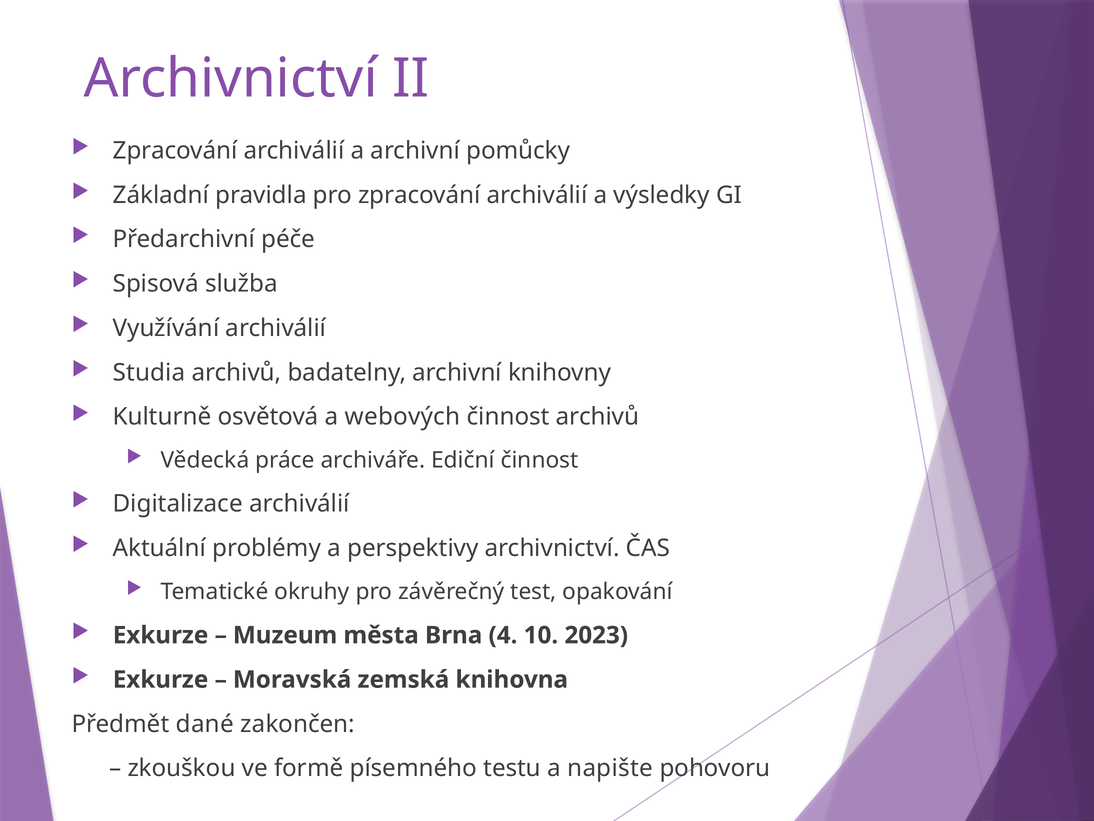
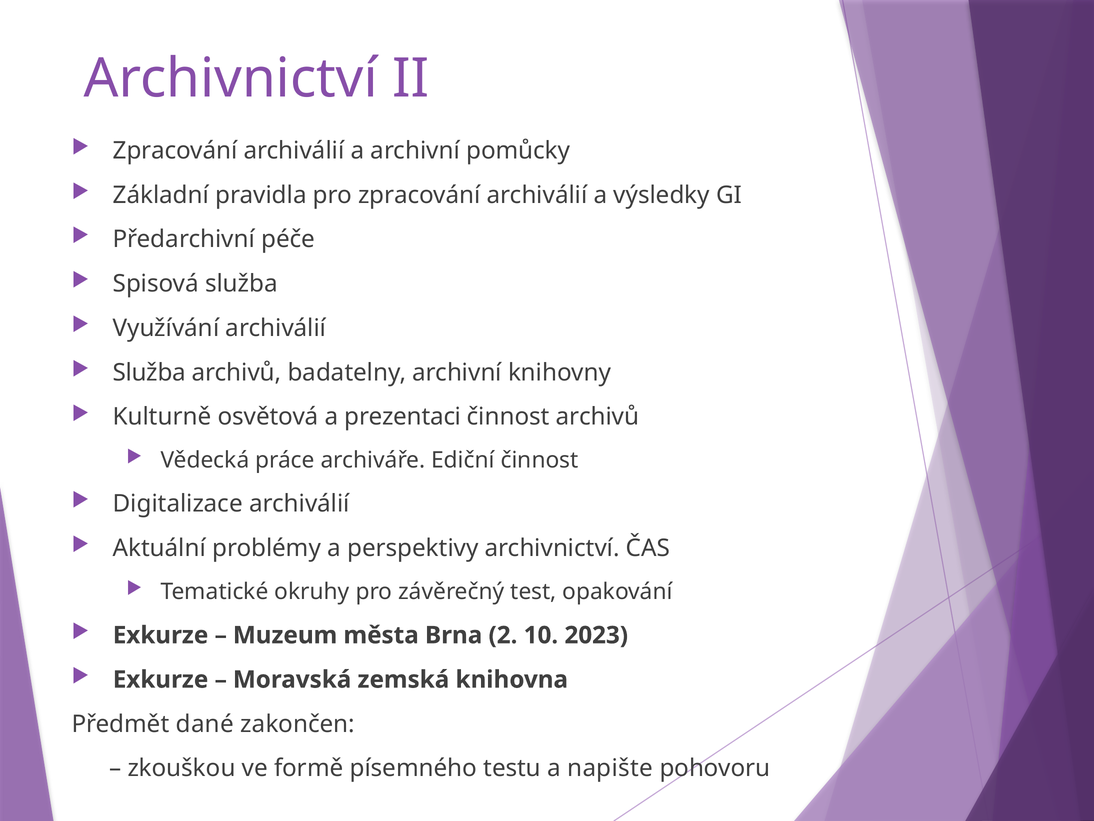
Studia: Studia -> Služba (149, 372)
webových: webových -> prezentaci (403, 417)
4: 4 -> 2 (503, 635)
